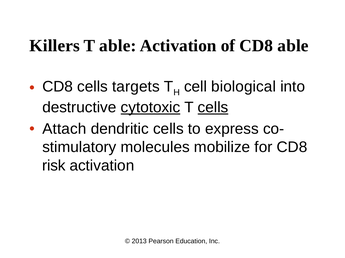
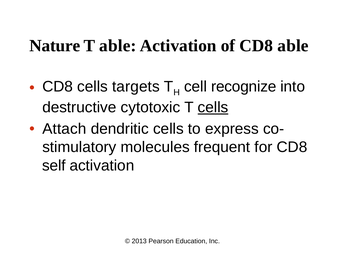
Killers: Killers -> Nature (55, 46)
biological: biological -> recognize (244, 87)
cytotoxic underline: present -> none (150, 108)
mobilize: mobilize -> frequent (222, 148)
risk: risk -> self (54, 166)
